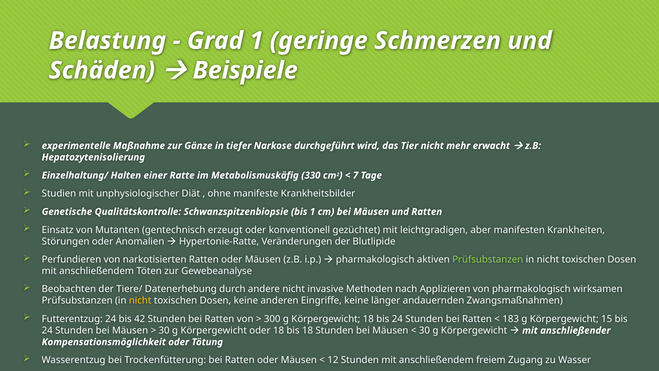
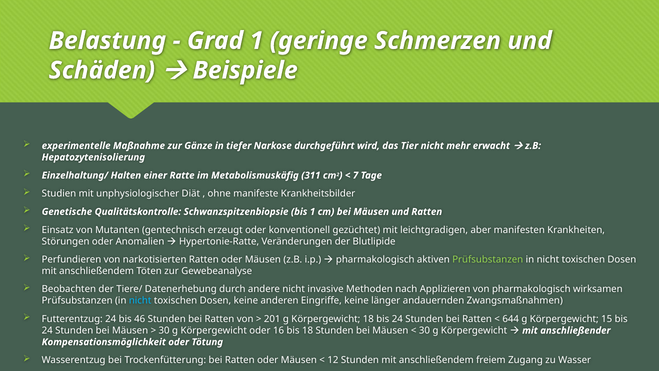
330: 330 -> 311 (311, 175)
nicht colour: yellow -> light blue (140, 301)
42: 42 -> 46 (140, 319)
300: 300 -> 201 (272, 319)
183: 183 -> 644 (511, 319)
oder 18: 18 -> 16 (279, 330)
